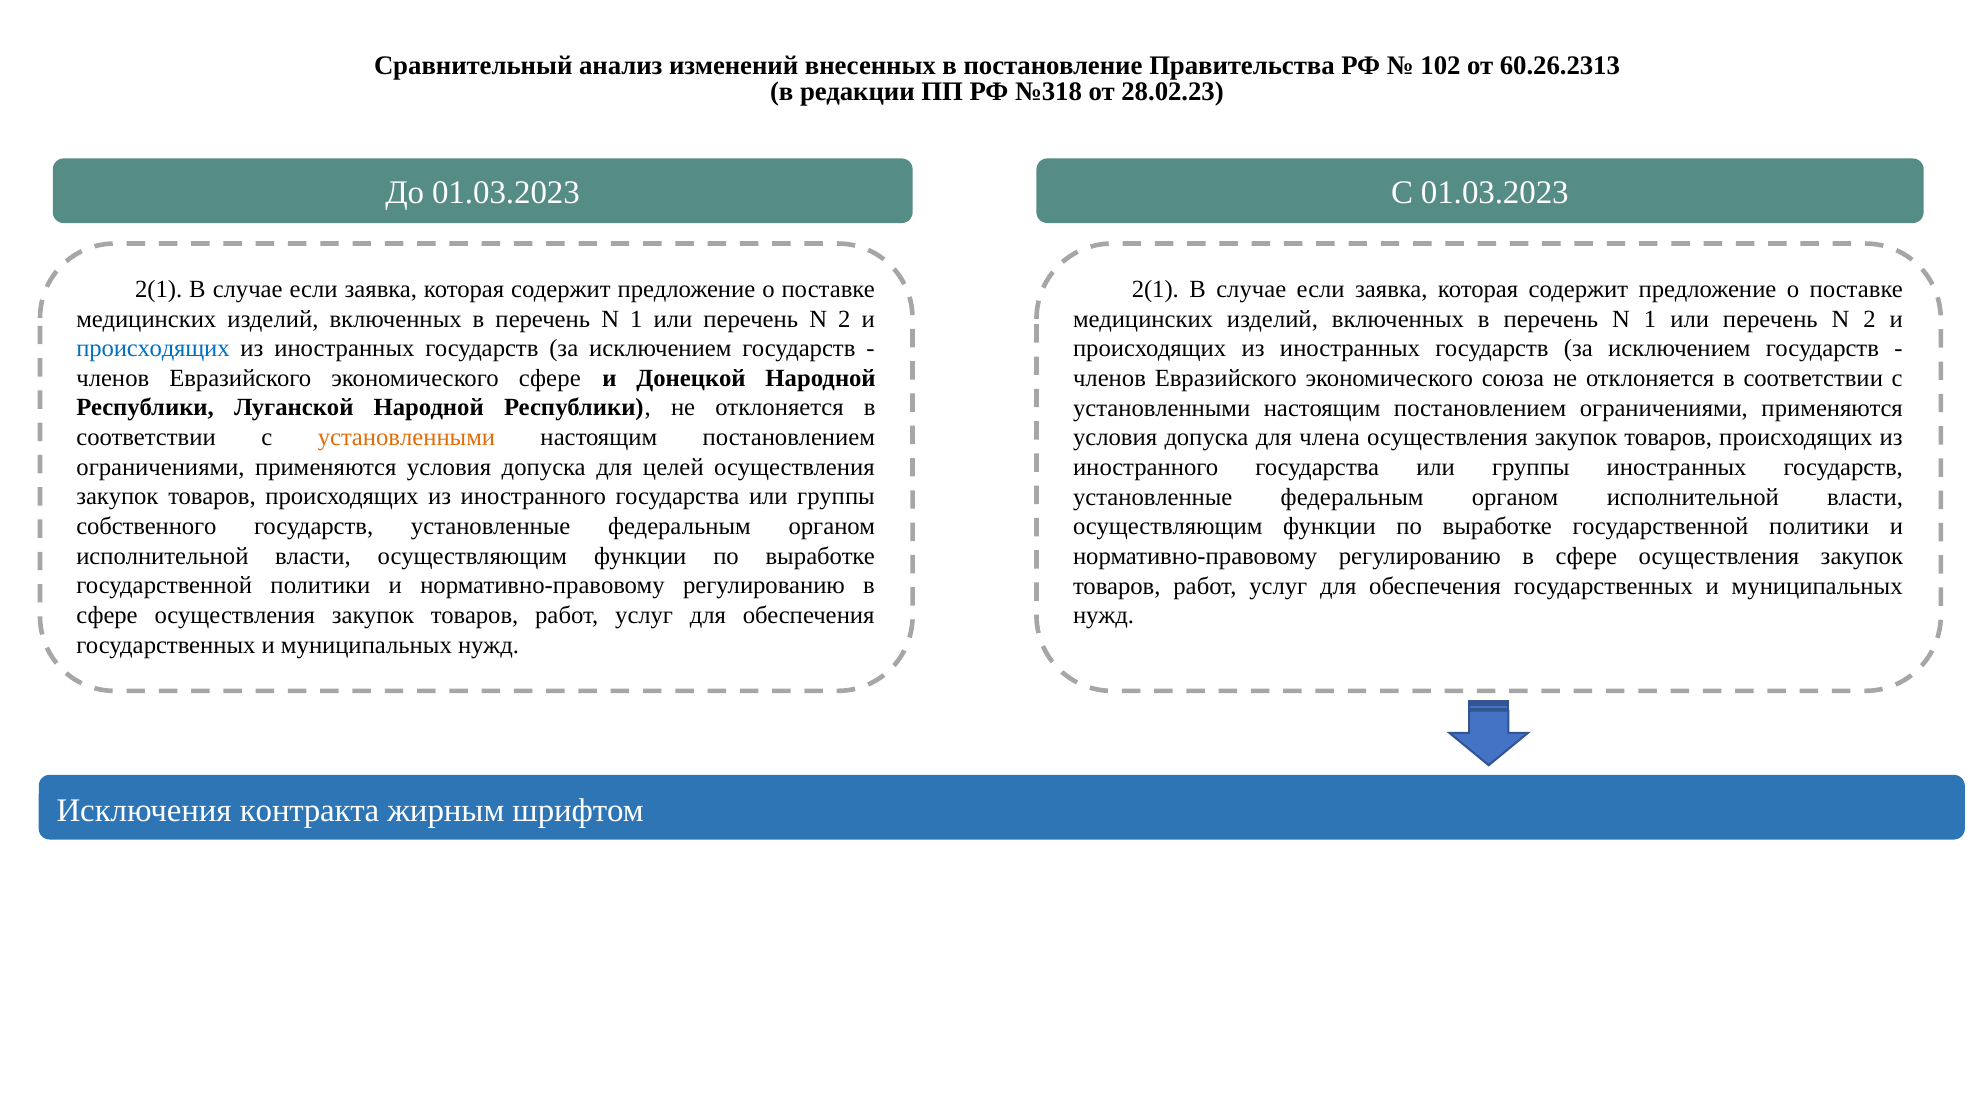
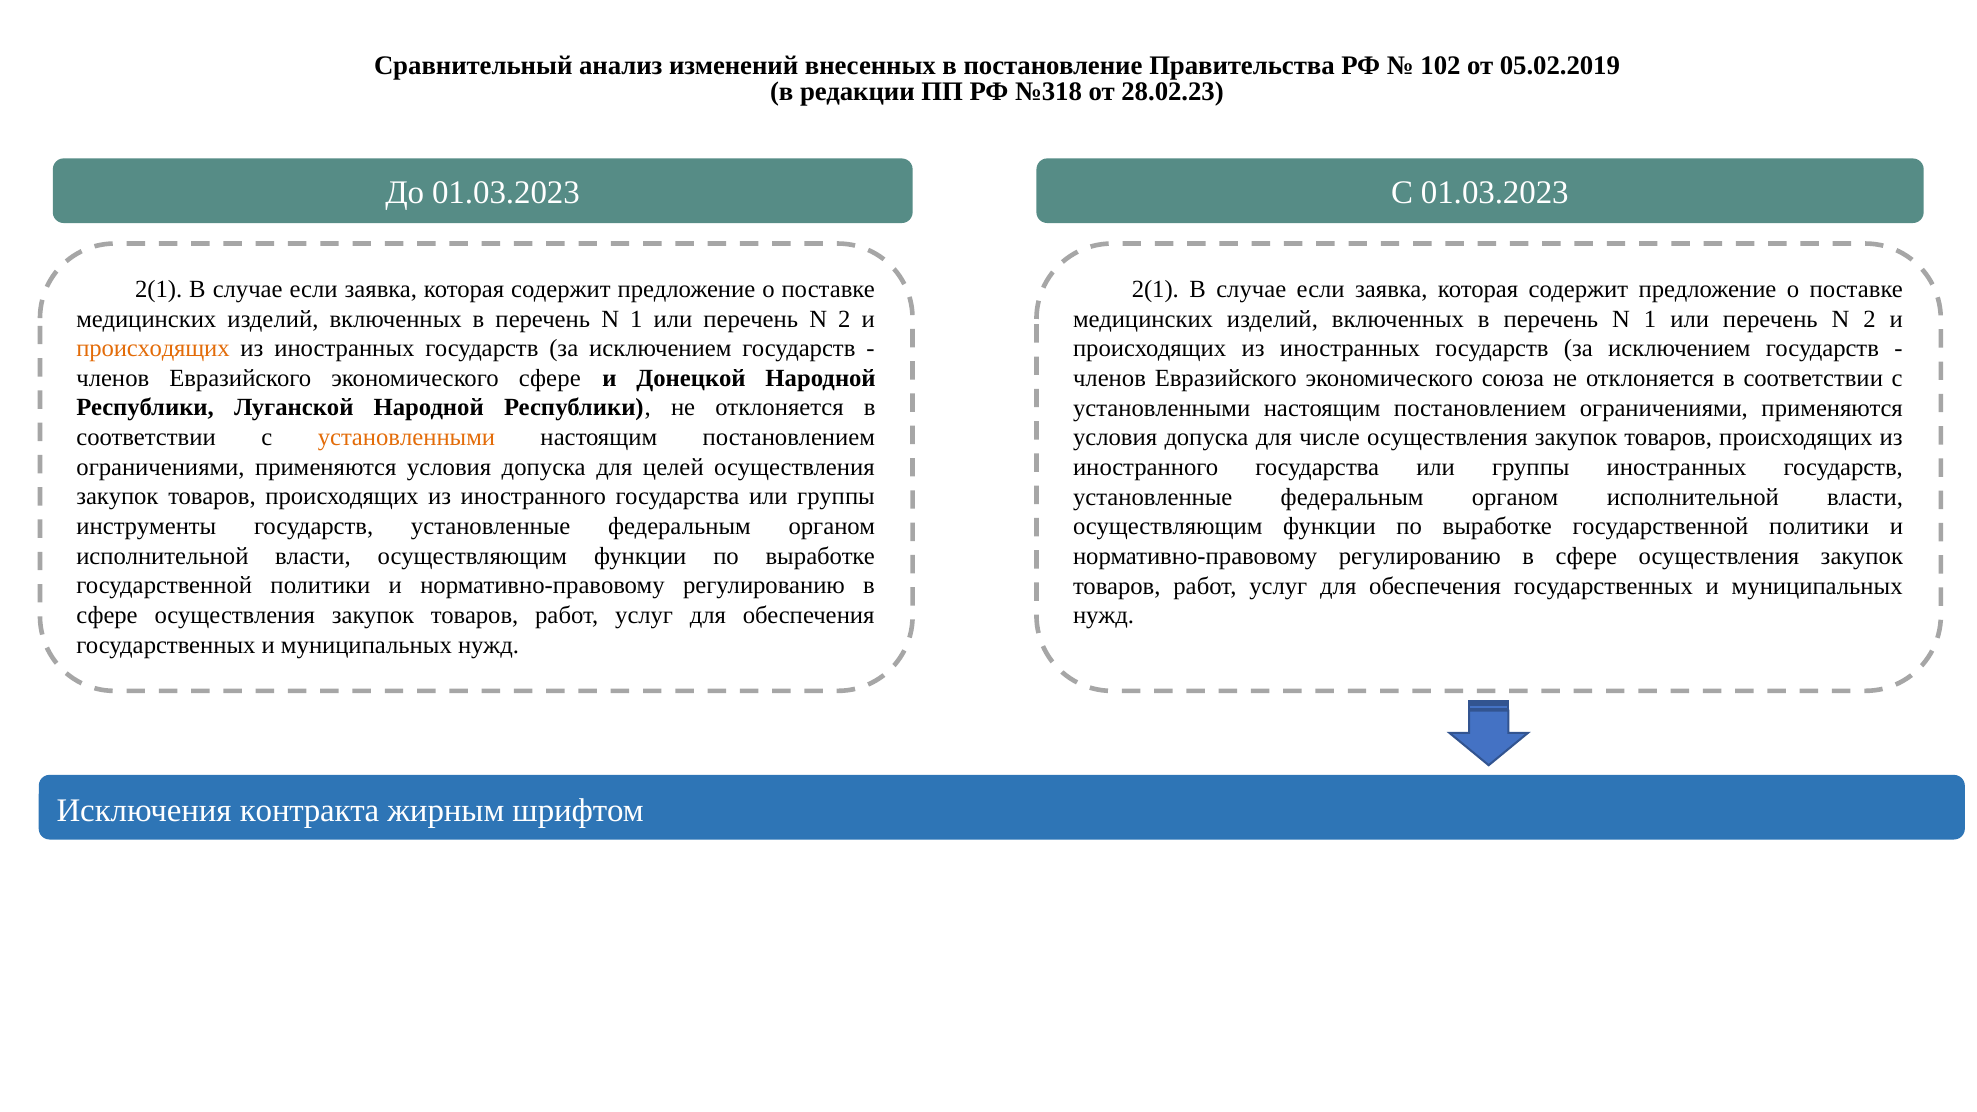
60.26.2313: 60.26.2313 -> 05.02.2019 (1560, 66)
происходящих colour: blue -> orange (153, 349)
члена: члена -> числе (1330, 438)
собственного: собственного -> инструменты (146, 526)
